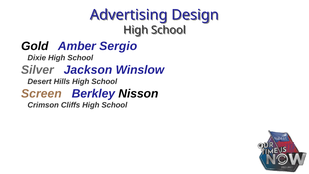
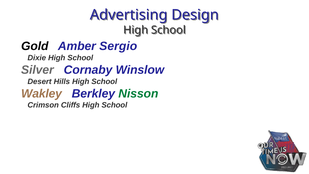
Jackson: Jackson -> Cornaby (88, 70)
Screen: Screen -> Wakley (42, 94)
Nisson colour: black -> green (138, 94)
